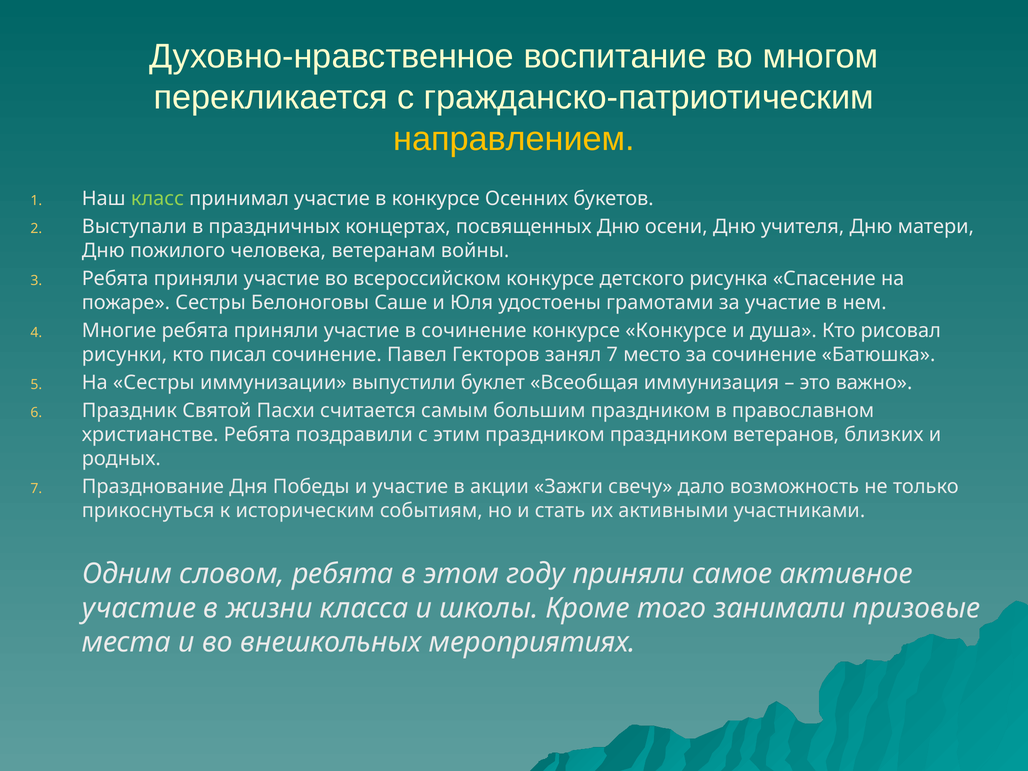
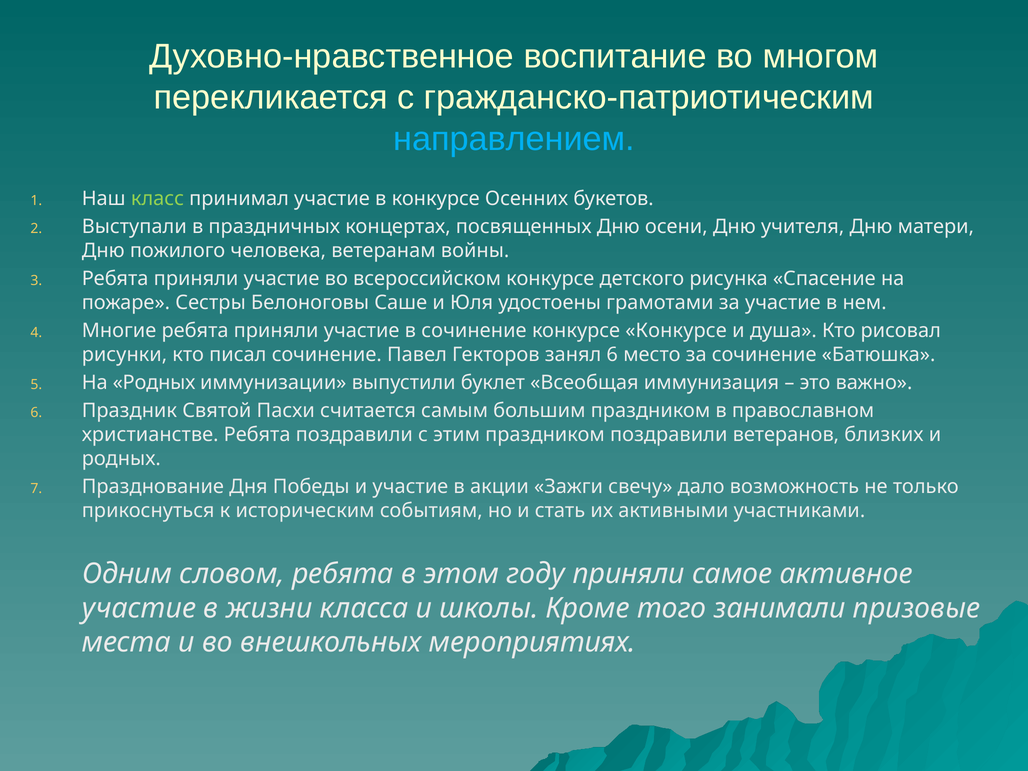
направлением colour: yellow -> light blue (514, 139)
занял 7: 7 -> 6 (612, 354)
На Сестры: Сестры -> Родных (154, 382)
праздником праздником: праздником -> поздравили (669, 434)
